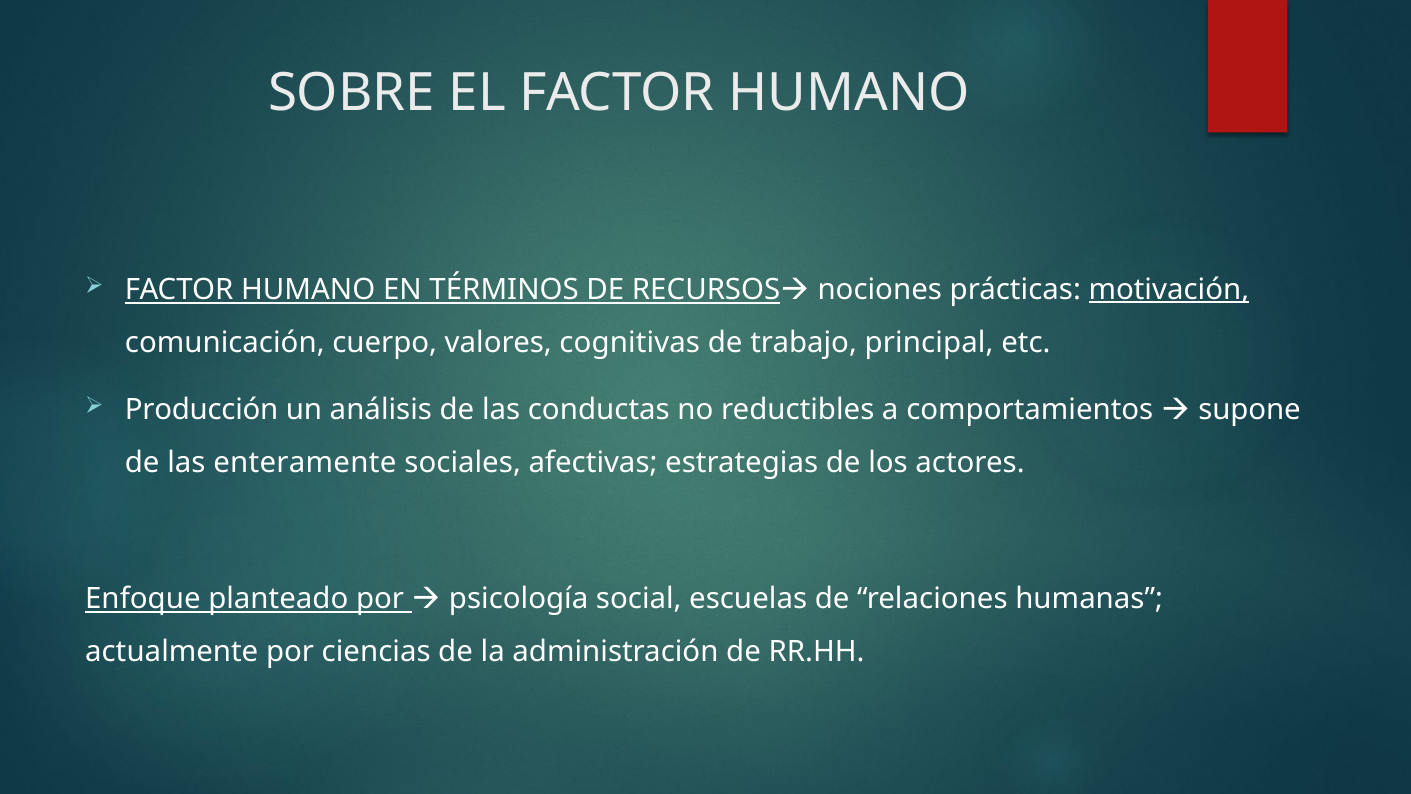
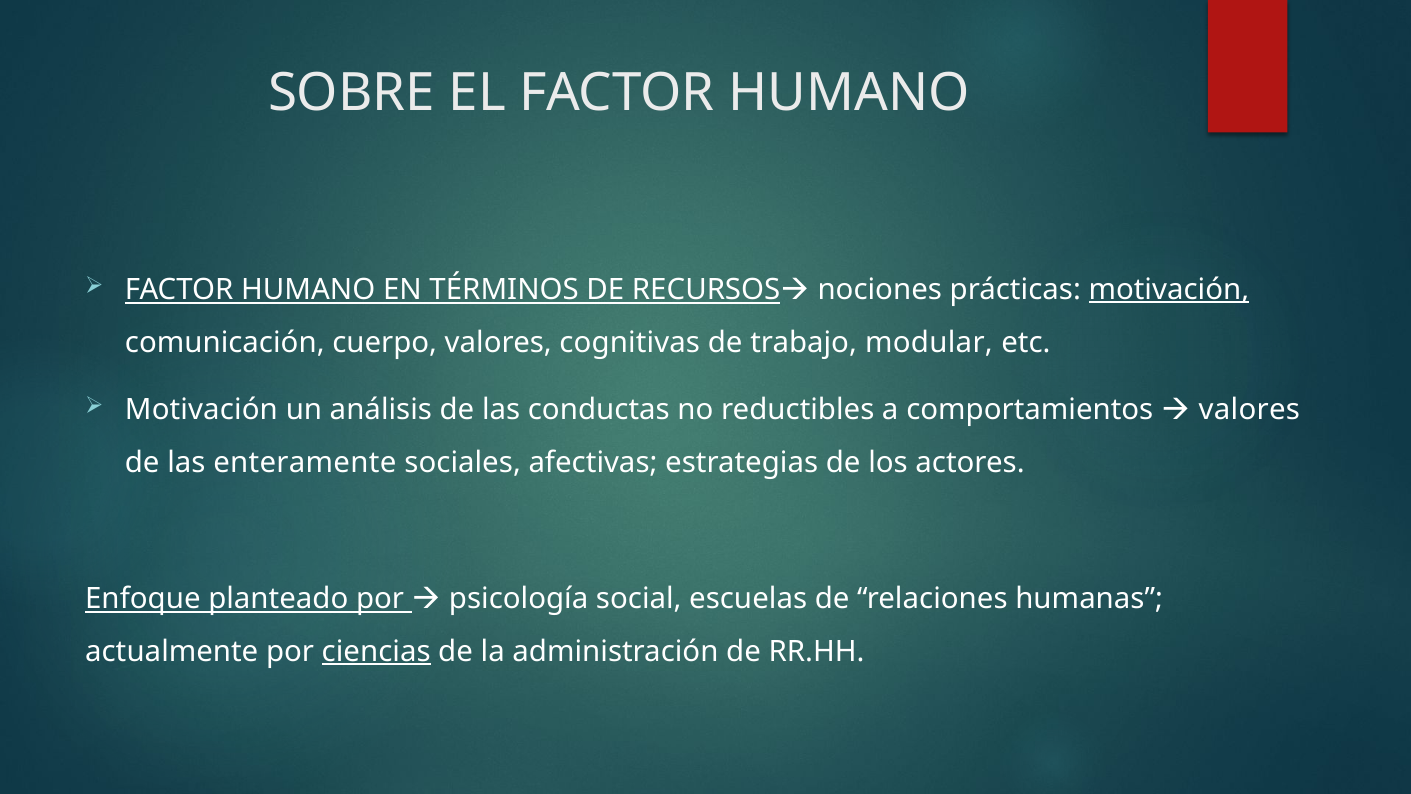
principal: principal -> modular (929, 342)
Producción: Producción -> Motivación (201, 410)
supone: supone -> valores (1249, 410)
ciencias underline: none -> present (376, 651)
